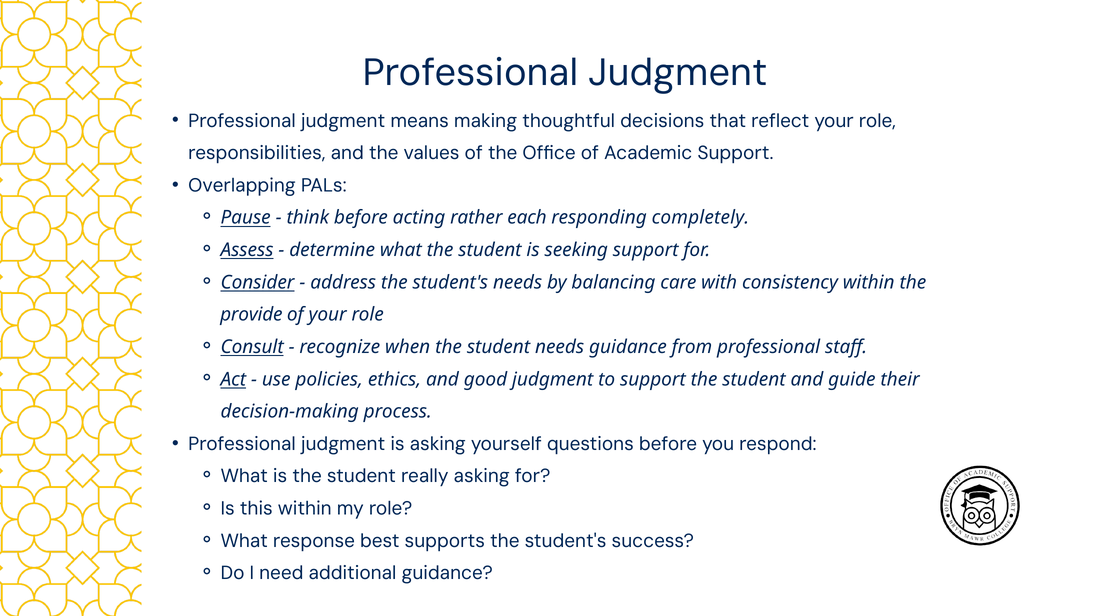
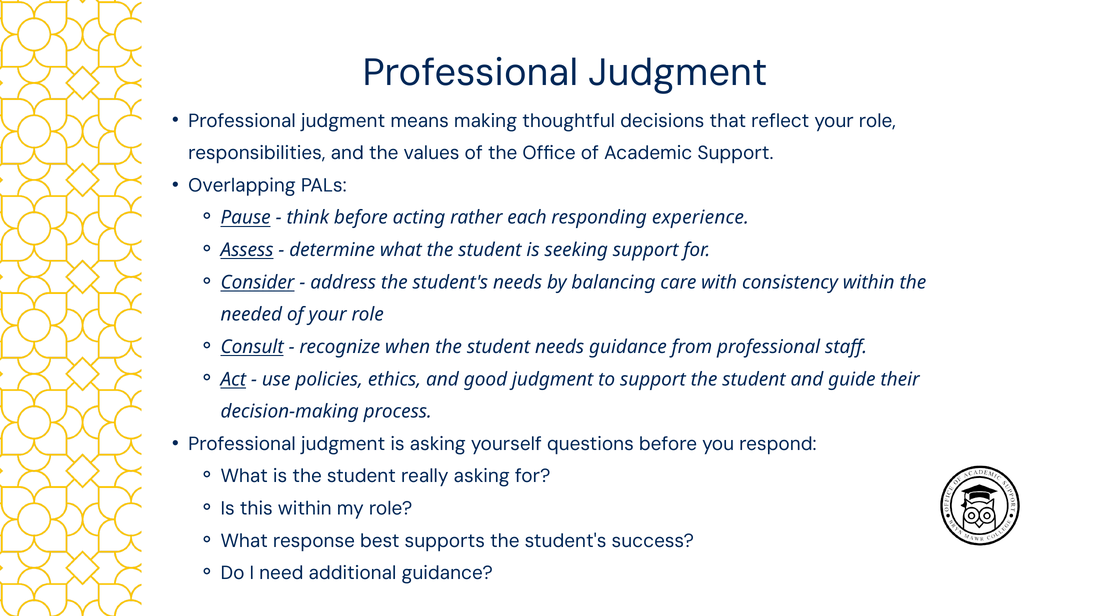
completely: completely -> experience (700, 218)
provide: provide -> needed (251, 315)
